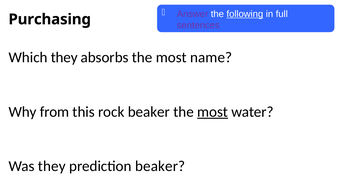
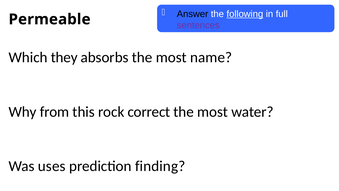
Answer colour: purple -> black (192, 14)
Purchasing: Purchasing -> Permeable (50, 19)
rock beaker: beaker -> correct (149, 112)
most underline: present -> none (213, 112)
Was they: they -> uses (52, 166)
prediction beaker: beaker -> finding (160, 166)
